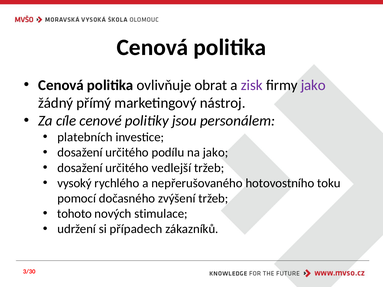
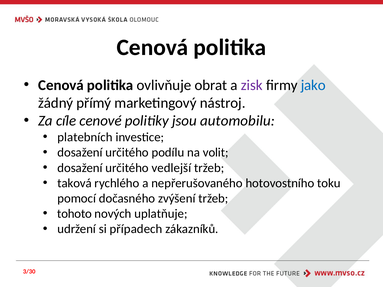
jako colour: purple -> blue (313, 85)
personálem: personálem -> automobilu (237, 121)
na jako: jako -> volit (216, 153)
vysoký: vysoký -> taková (75, 183)
stimulace: stimulace -> uplatňuje (161, 214)
